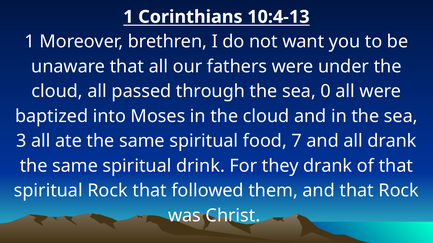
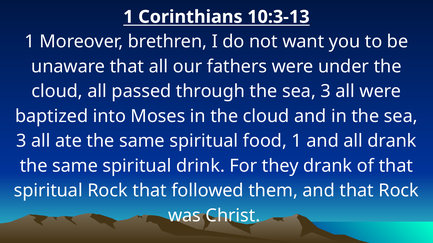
10:4-13: 10:4-13 -> 10:3-13 (278, 17)
through the sea 0: 0 -> 3 (326, 92)
food 7: 7 -> 1 (297, 141)
